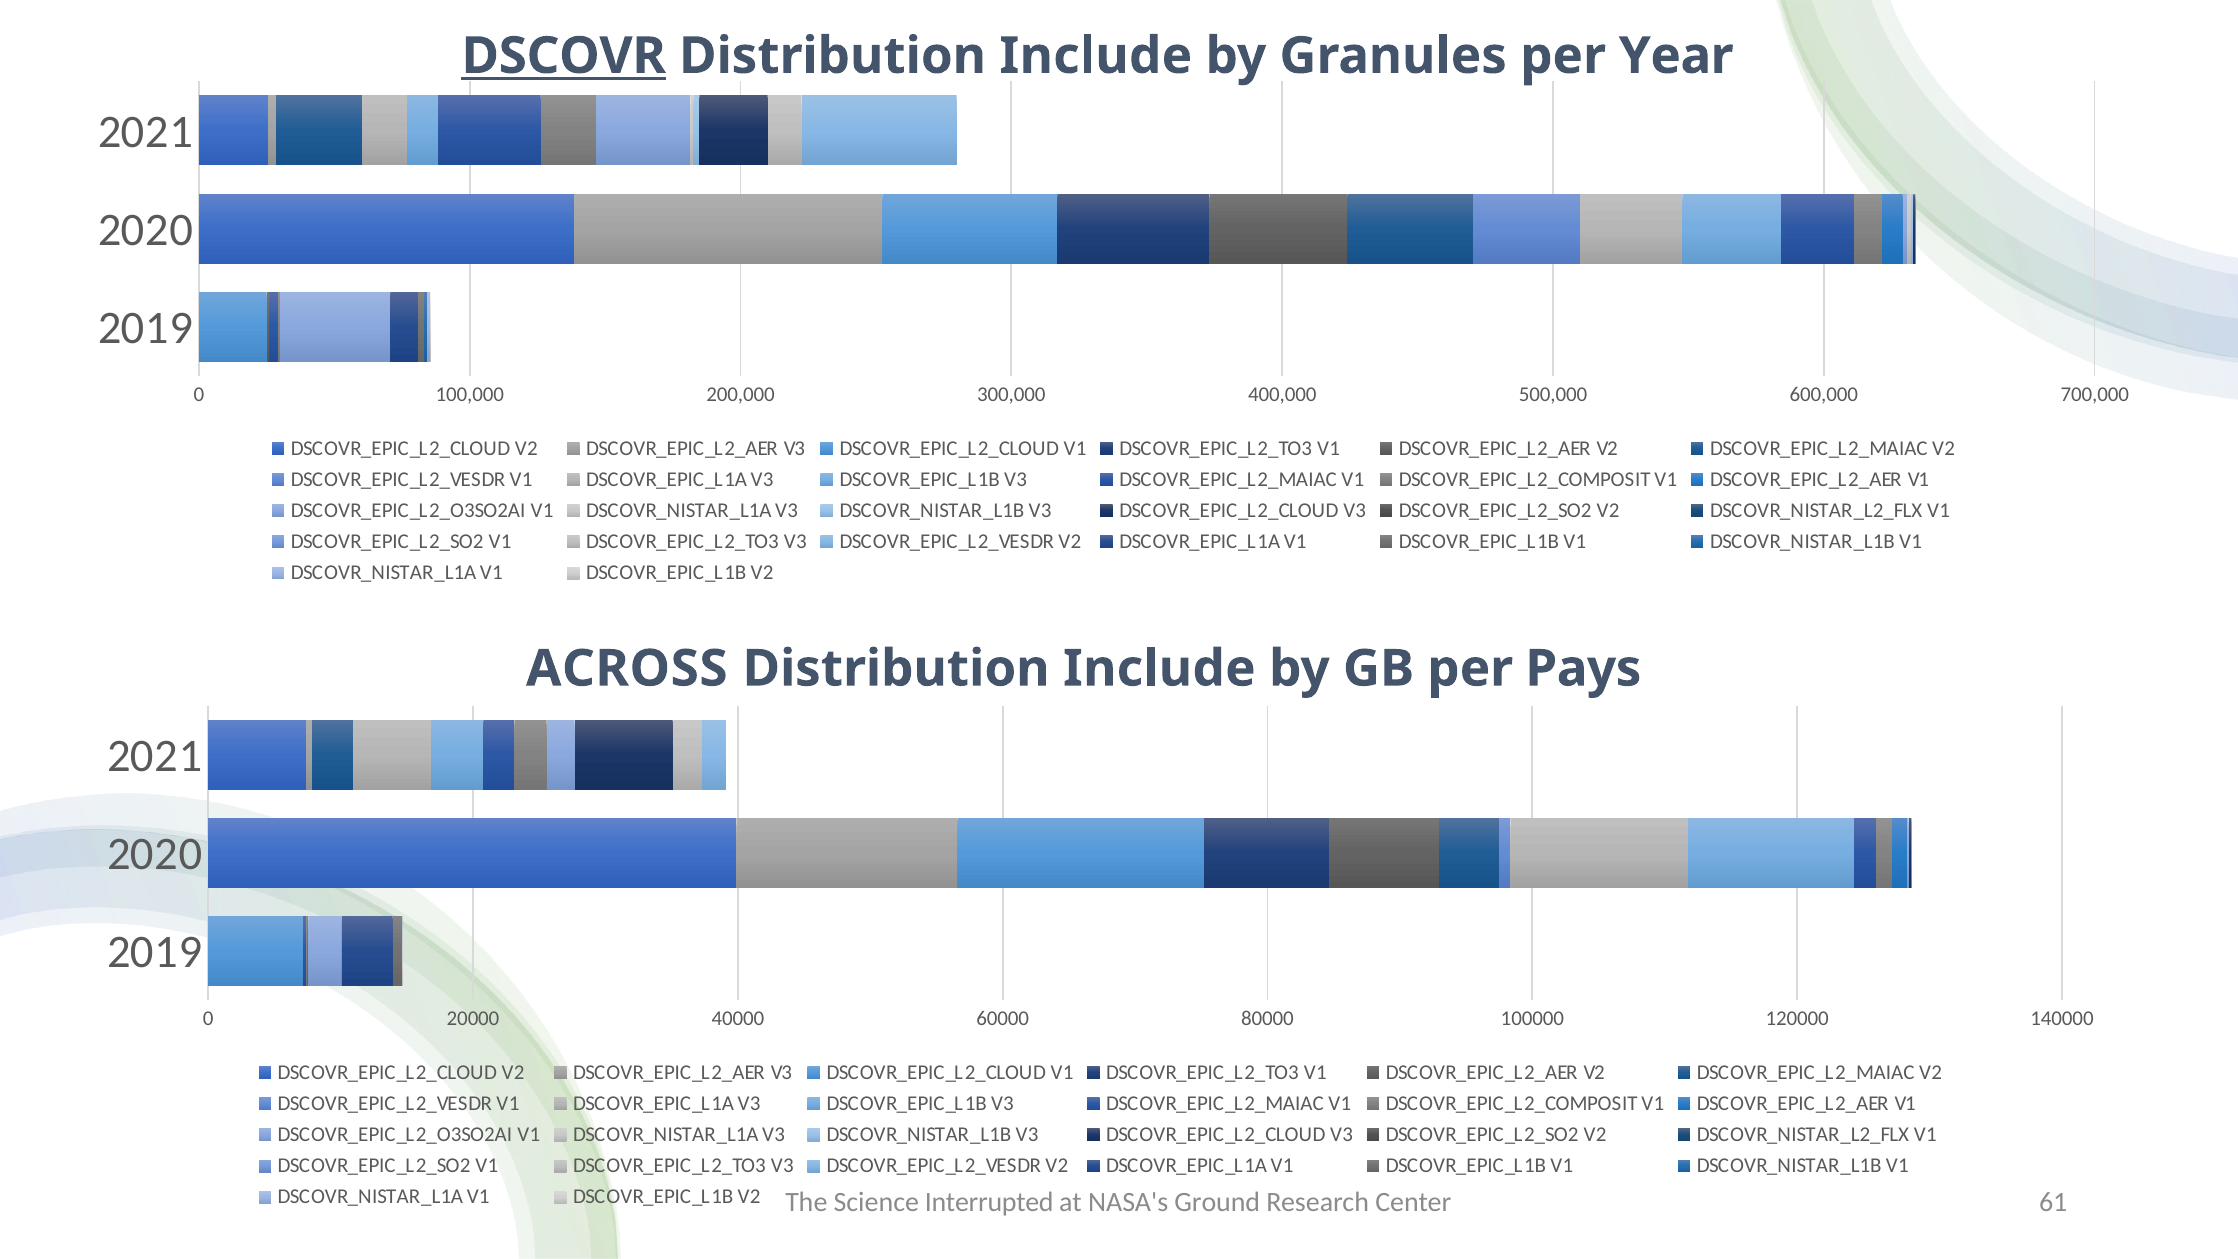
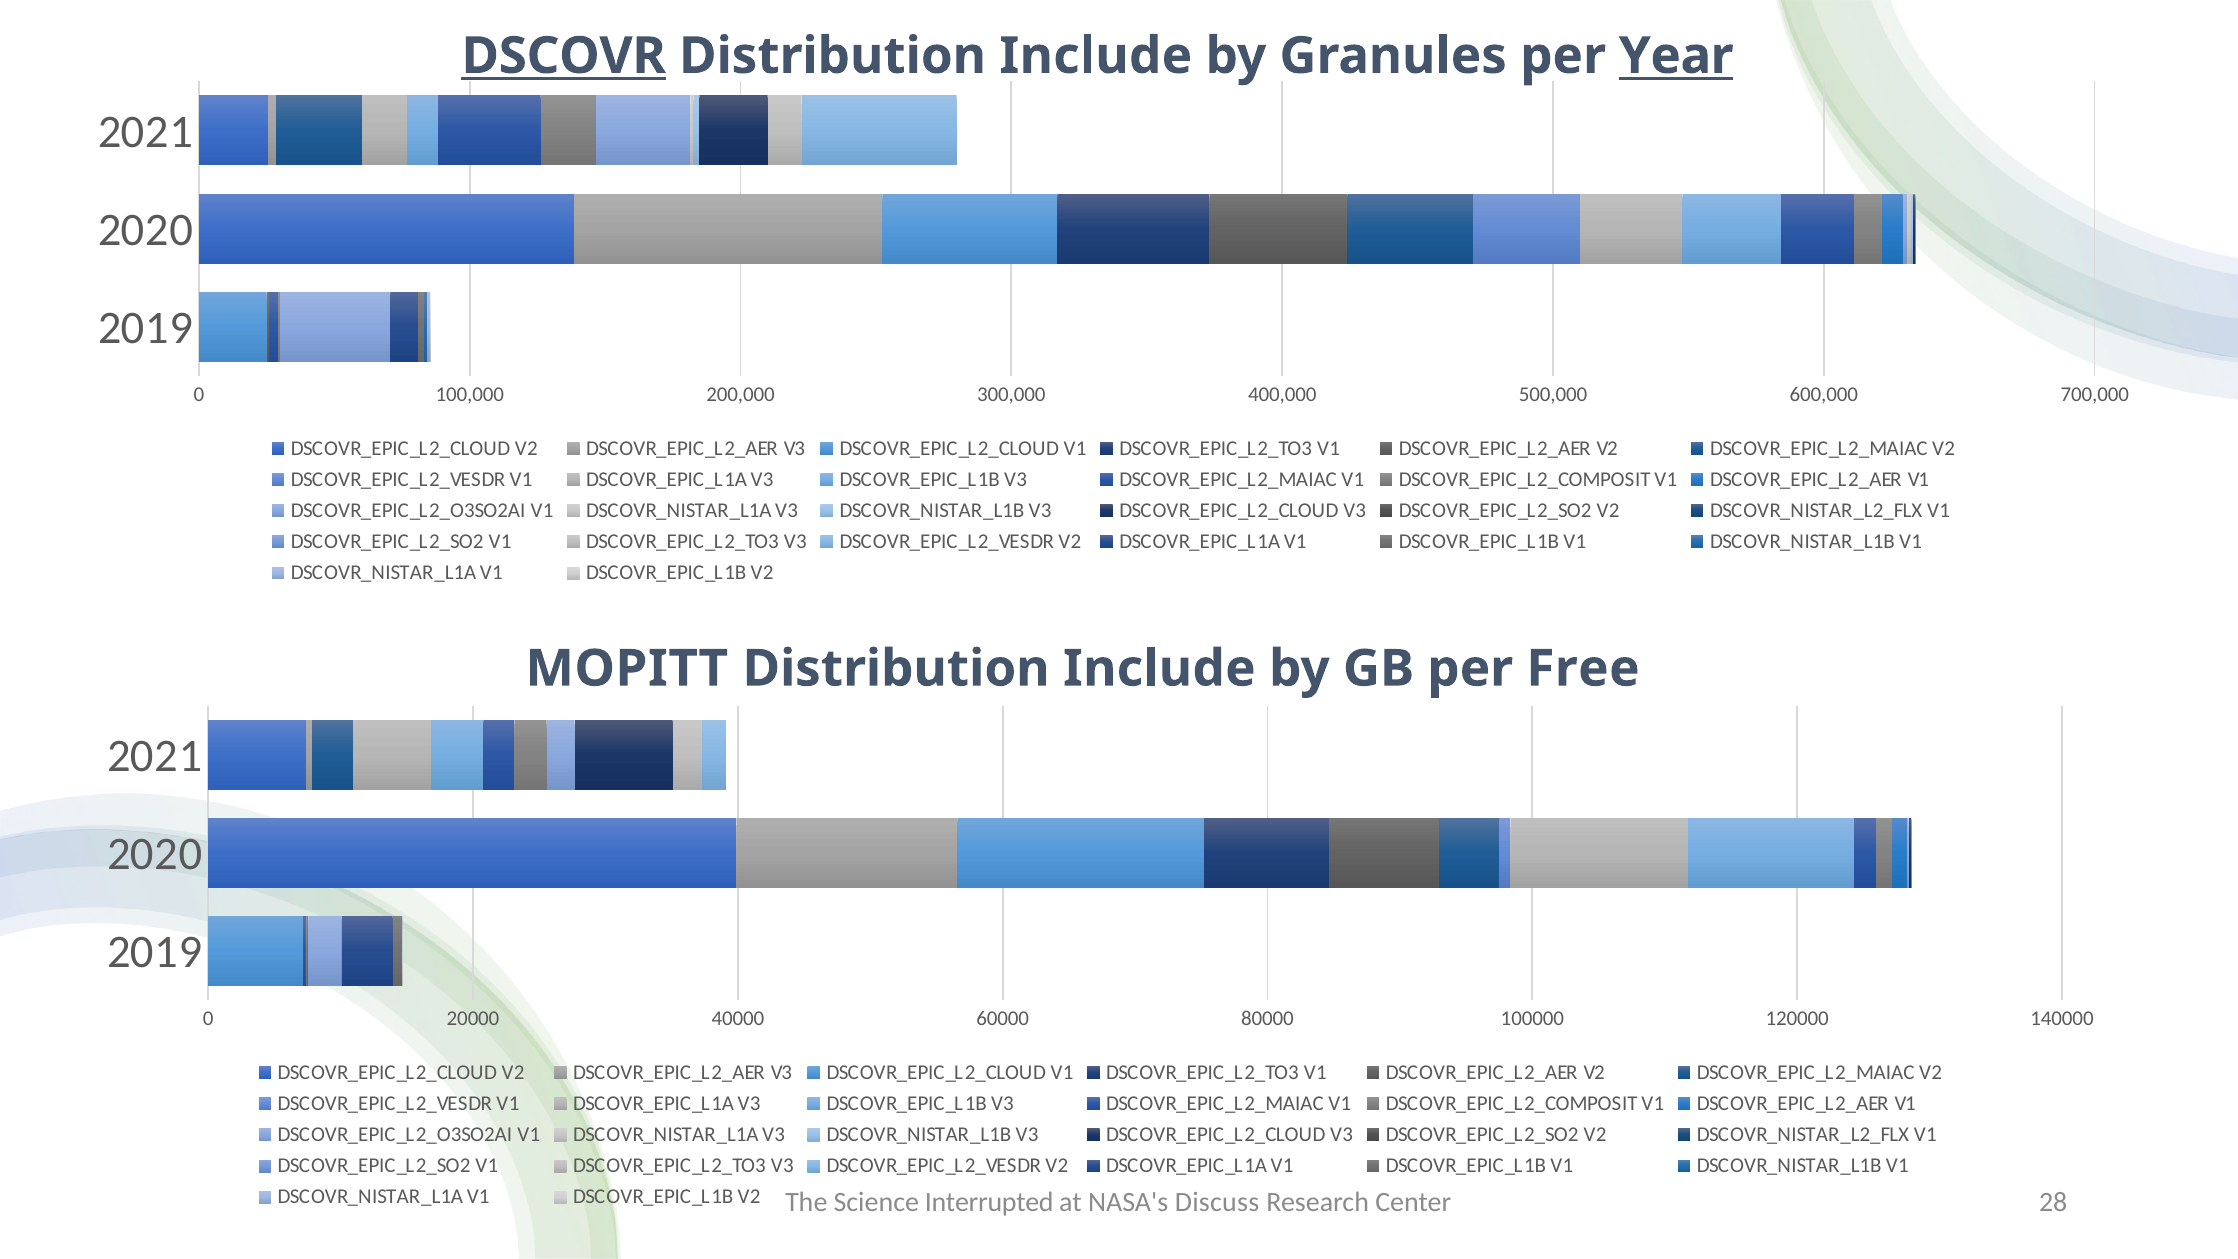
Year underline: none -> present (1676, 56)
ACROSS: ACROSS -> MOPITT (627, 669)
Pays: Pays -> Free (1583, 669)
Ground: Ground -> Discuss (1217, 1202)
61: 61 -> 28 (2053, 1202)
